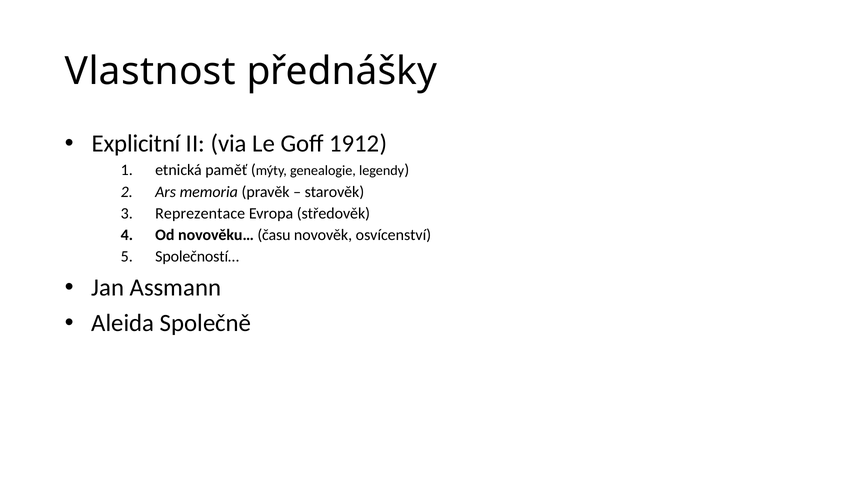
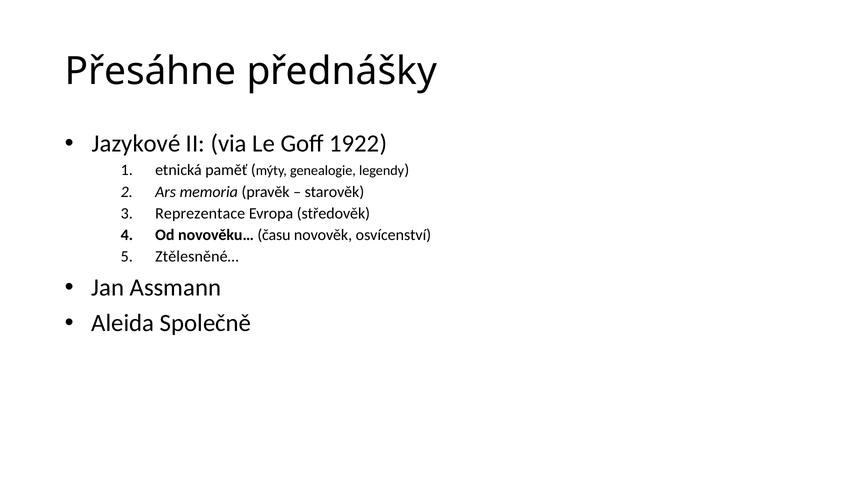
Vlastnost: Vlastnost -> Přesáhne (151, 71)
Explicitní: Explicitní -> Jazykové (136, 144)
1912: 1912 -> 1922 (358, 144)
Společností…: Společností… -> Ztělesněné… (197, 257)
